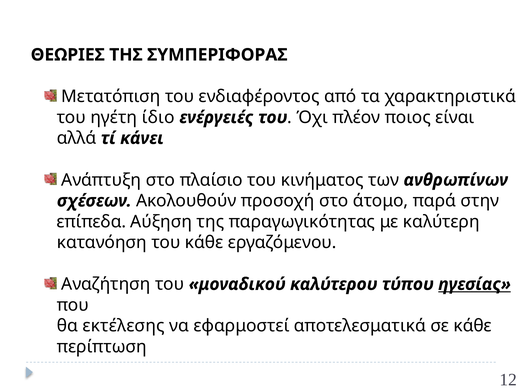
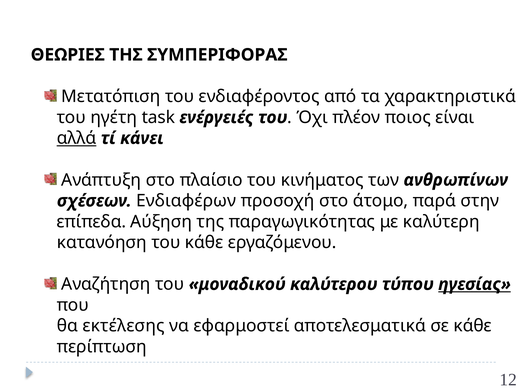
ίδιο: ίδιο -> task (158, 118)
αλλά underline: none -> present (77, 138)
Ακολουθούν: Ακολουθούν -> Ενδιαφέρων (186, 201)
